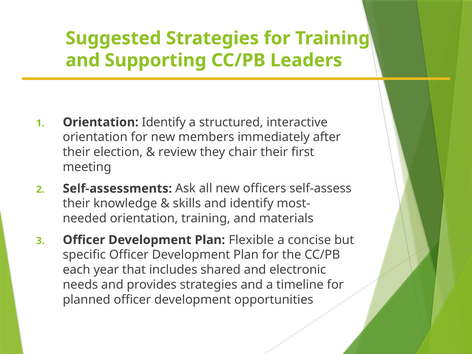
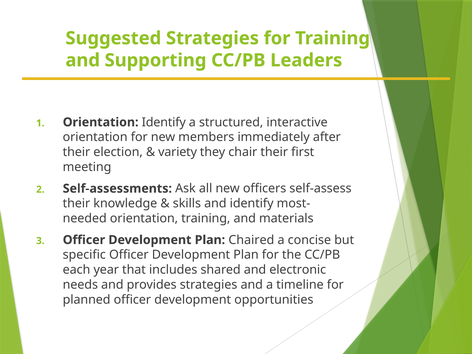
review: review -> variety (178, 152)
Flexible: Flexible -> Chaired (251, 240)
